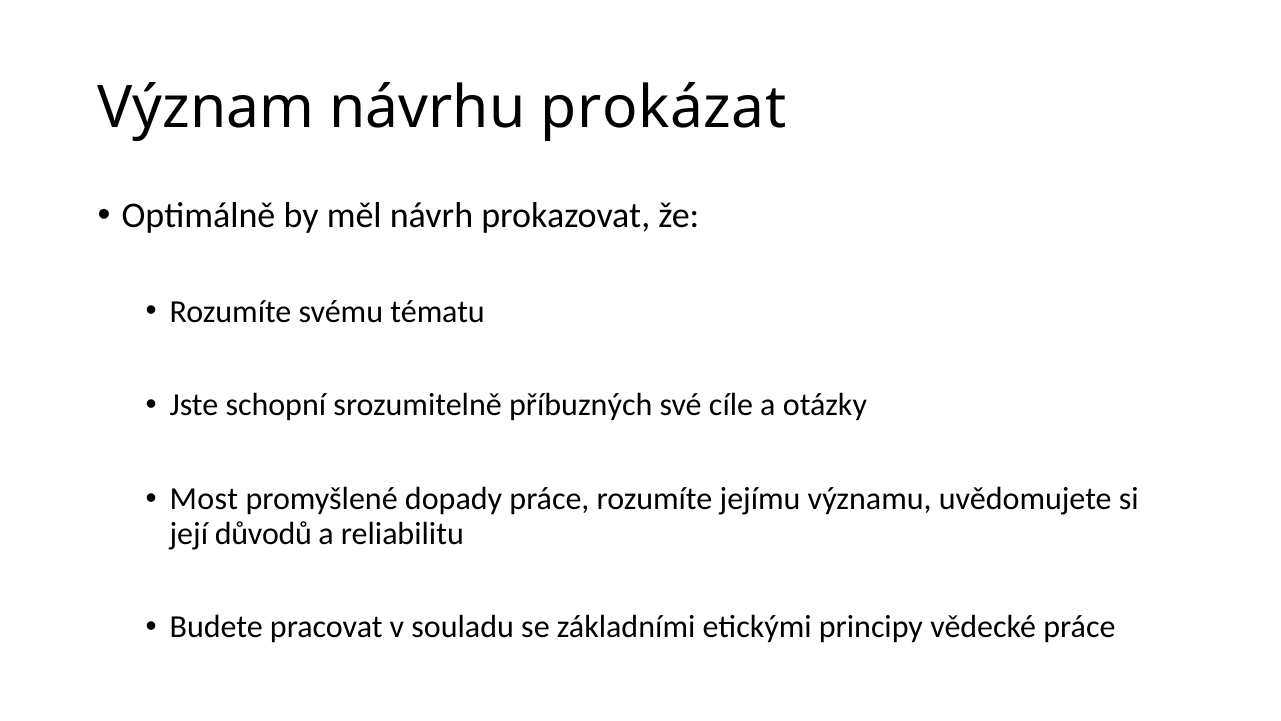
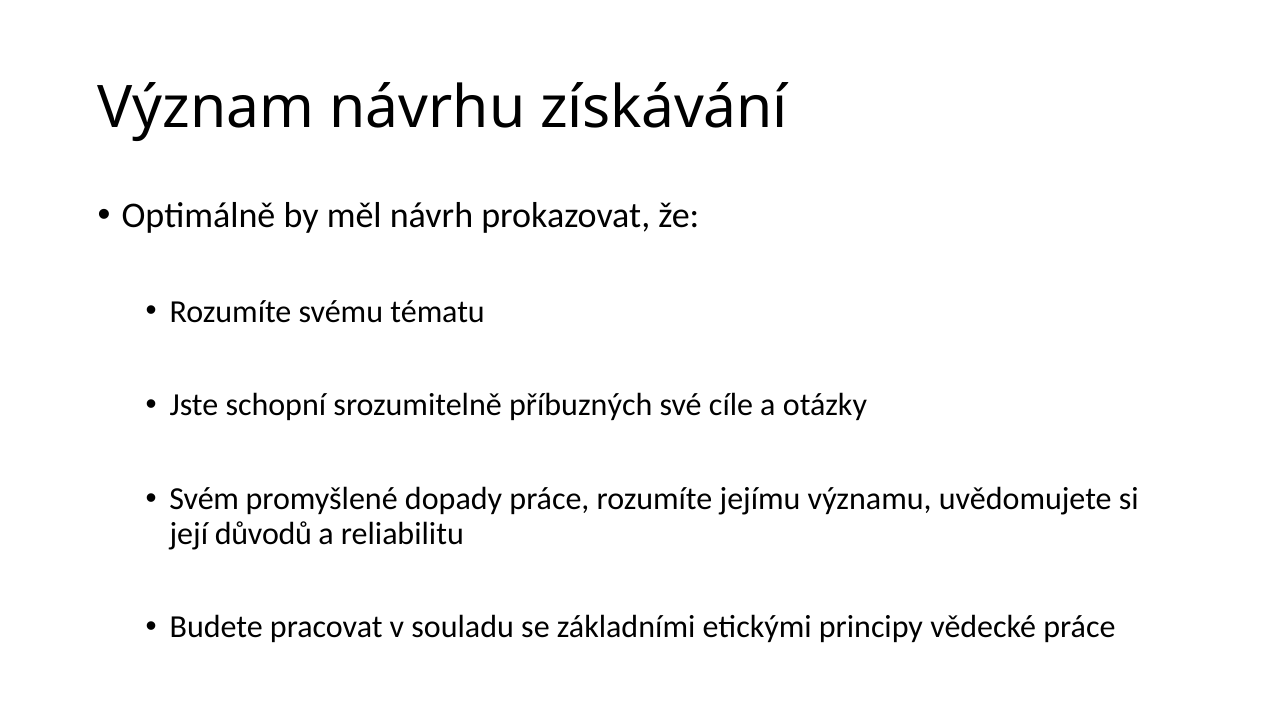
prokázat: prokázat -> získávání (664, 108)
Most: Most -> Svém (204, 499)
